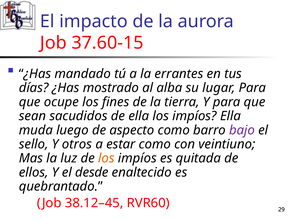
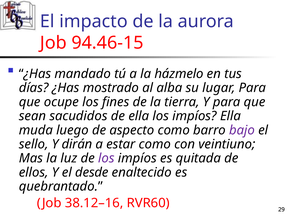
37.60-15: 37.60-15 -> 94.46-15 (108, 43)
errantes: errantes -> házmelo (179, 74)
otros: otros -> dirán (77, 145)
los colour: orange -> purple (106, 159)
38.12–45: 38.12–45 -> 38.12–16 (94, 203)
